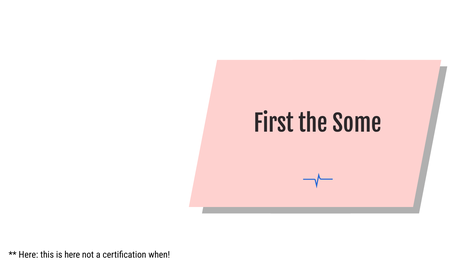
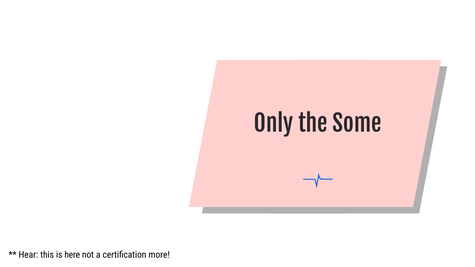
First: First -> Only (274, 124)
Here: Here -> Hear (28, 255)
when: when -> more (159, 255)
